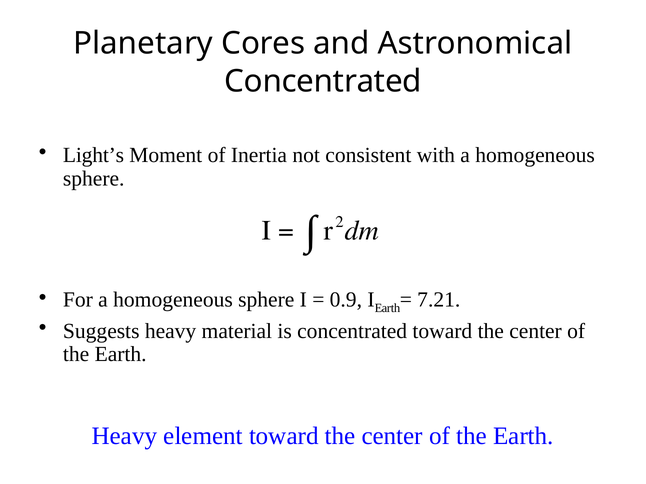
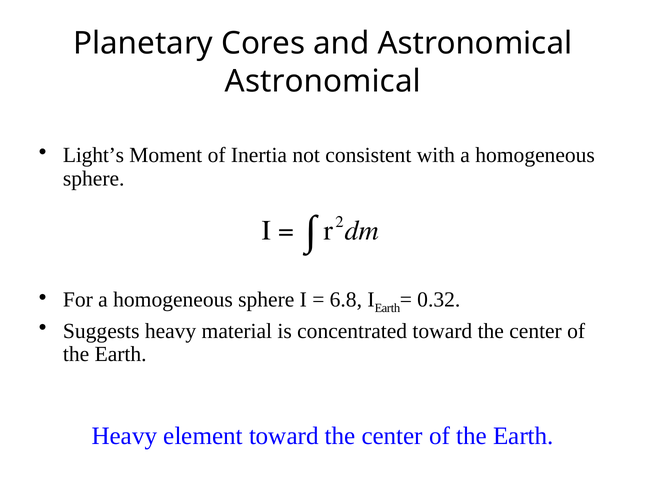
Concentrated: Concentrated -> Astronomical (323, 81)
0.9: 0.9 -> 6.8 (346, 300)
7.21: 7.21 -> 0.32 (439, 300)
